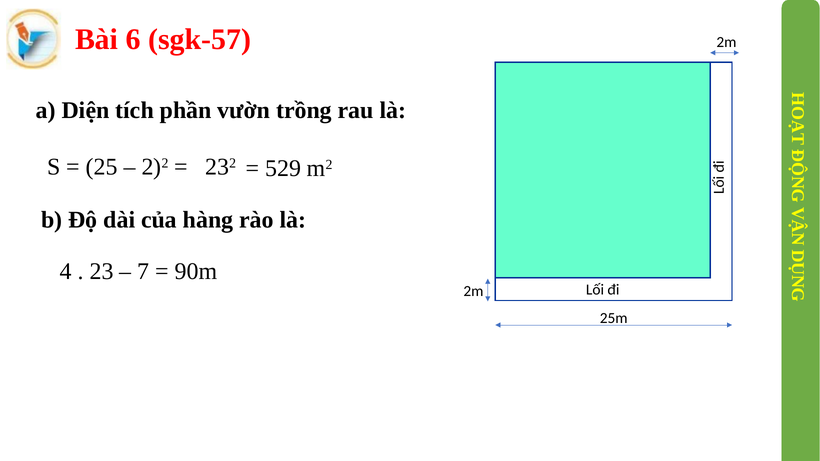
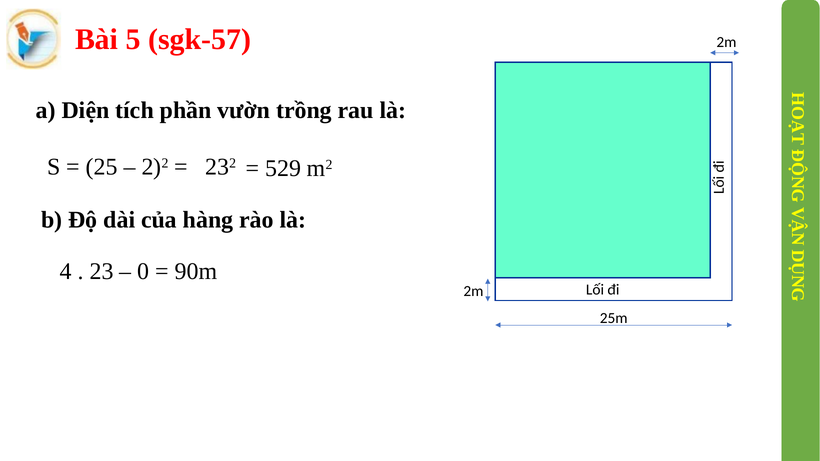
6: 6 -> 5 (133, 39)
7: 7 -> 0 (143, 271)
